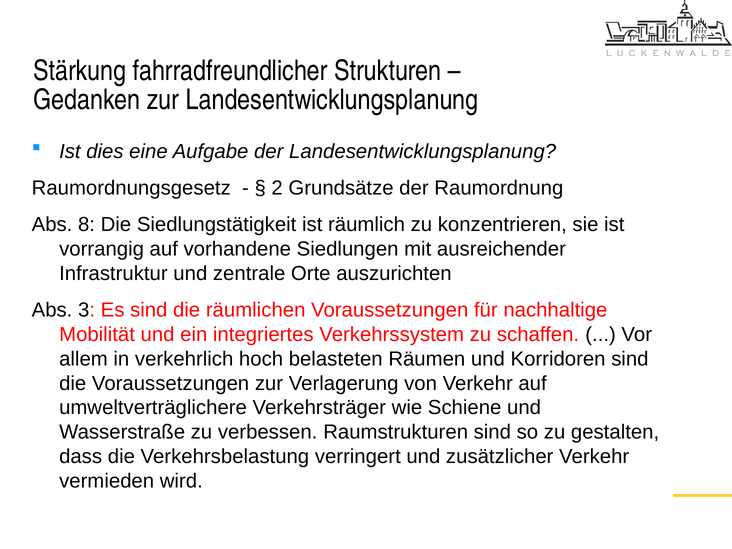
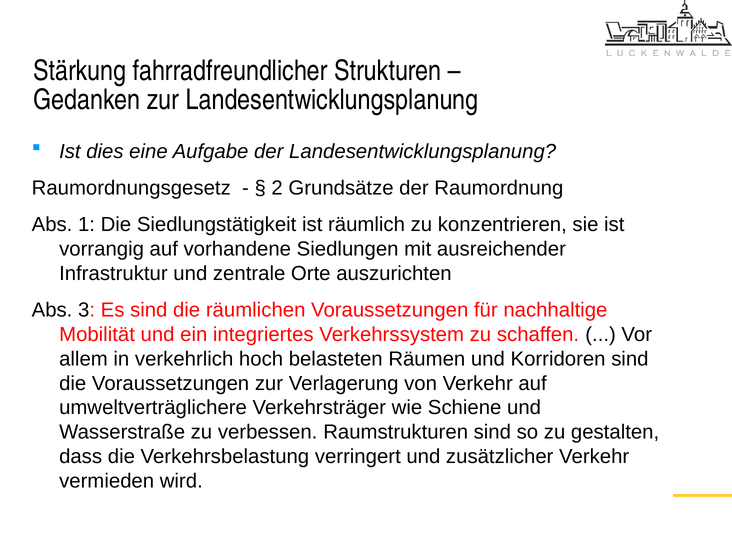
8: 8 -> 1 (87, 225)
